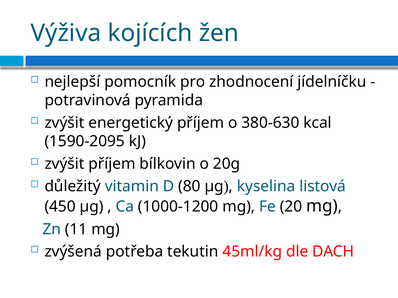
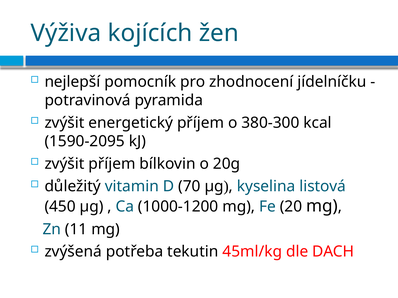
380-630: 380-630 -> 380-300 (270, 123)
80: 80 -> 70 (189, 187)
